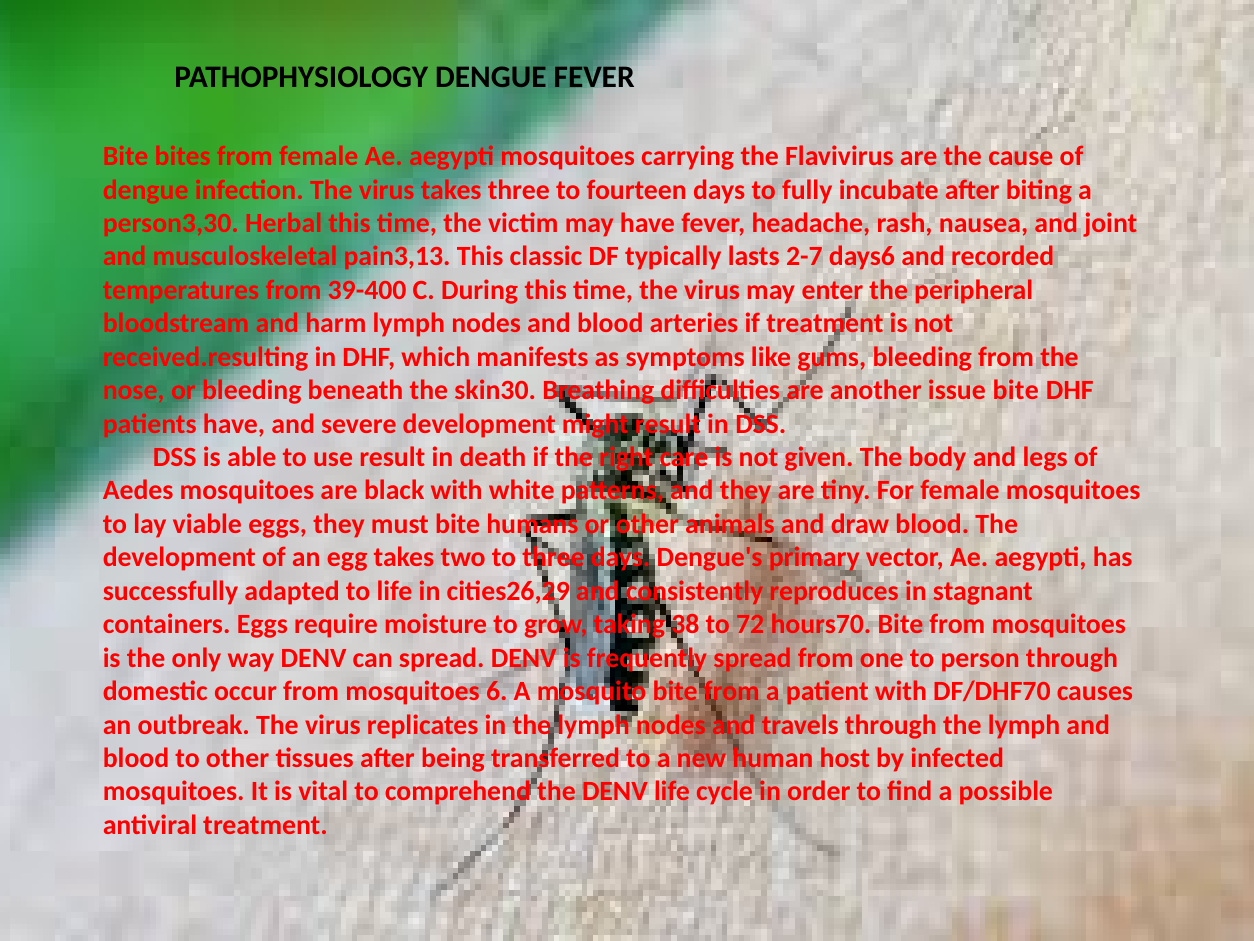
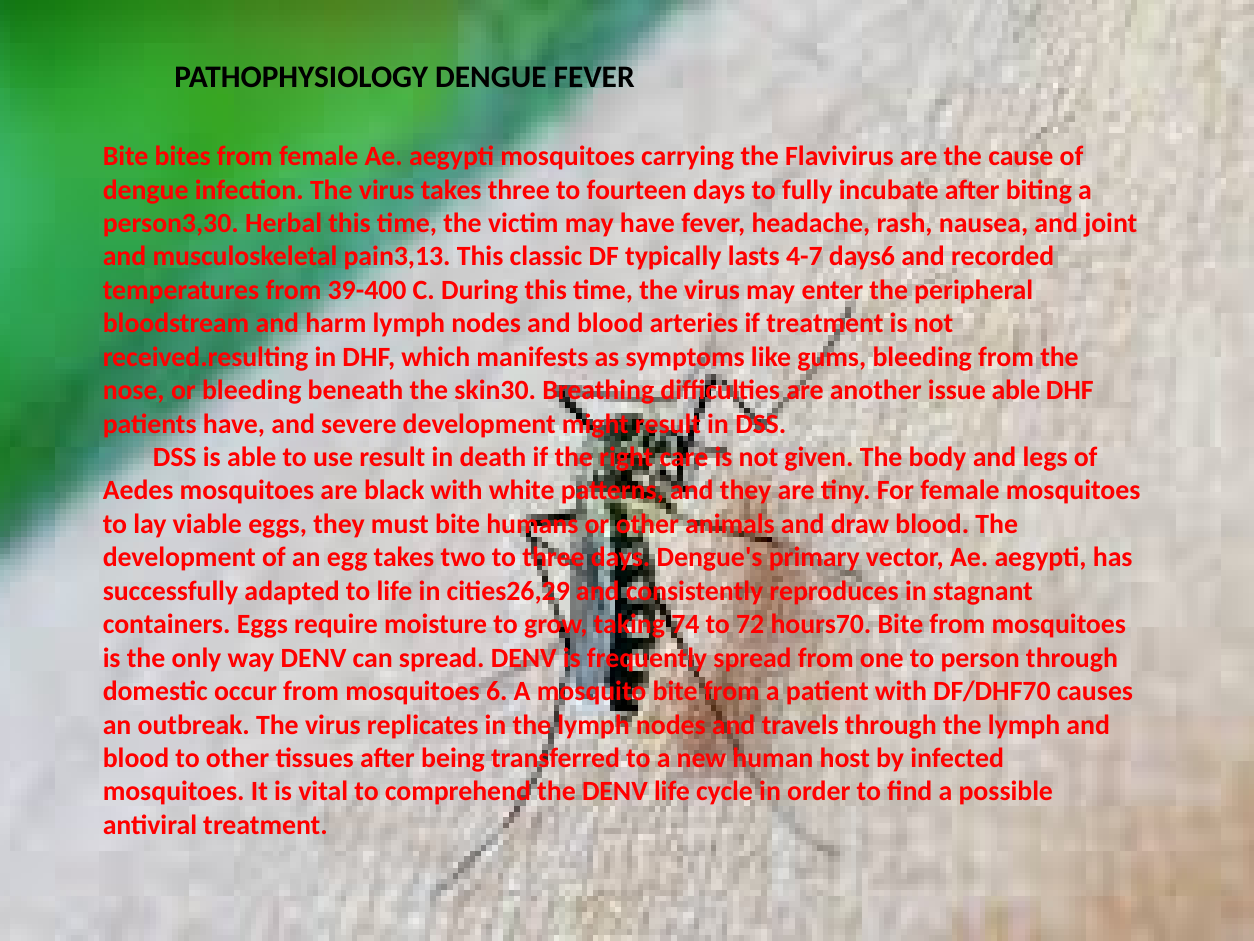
2-7: 2-7 -> 4-7 (804, 257)
issue bite: bite -> able (1016, 390)
38: 38 -> 74 (685, 624)
